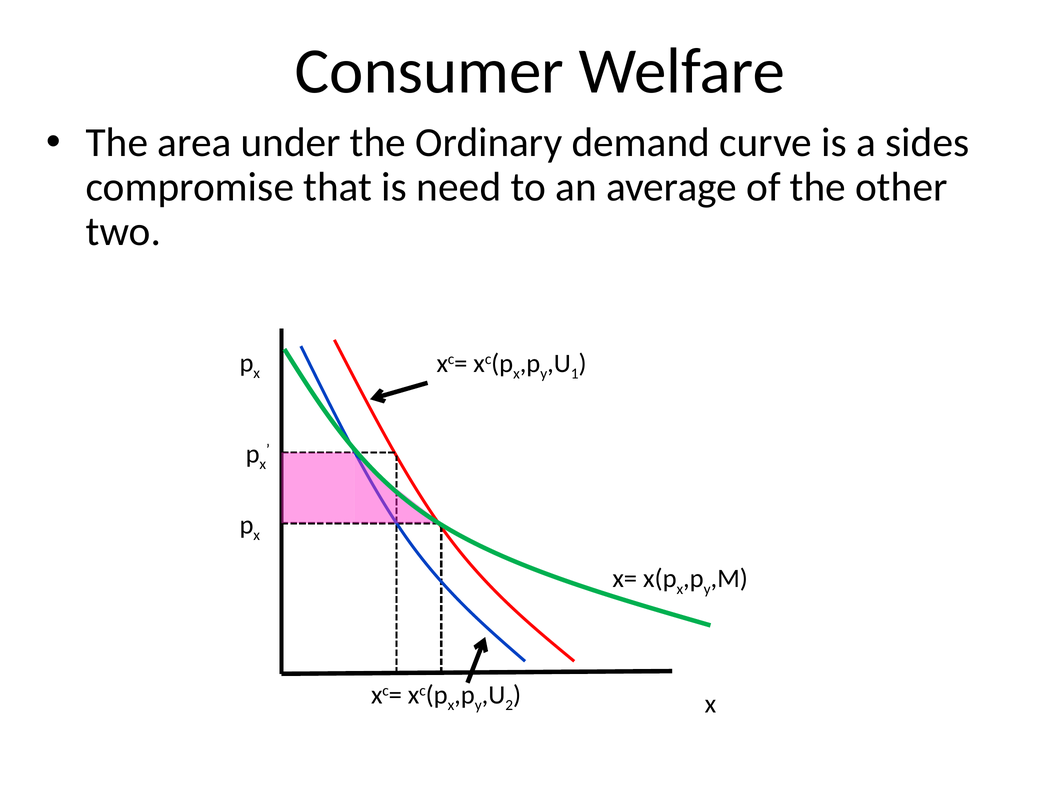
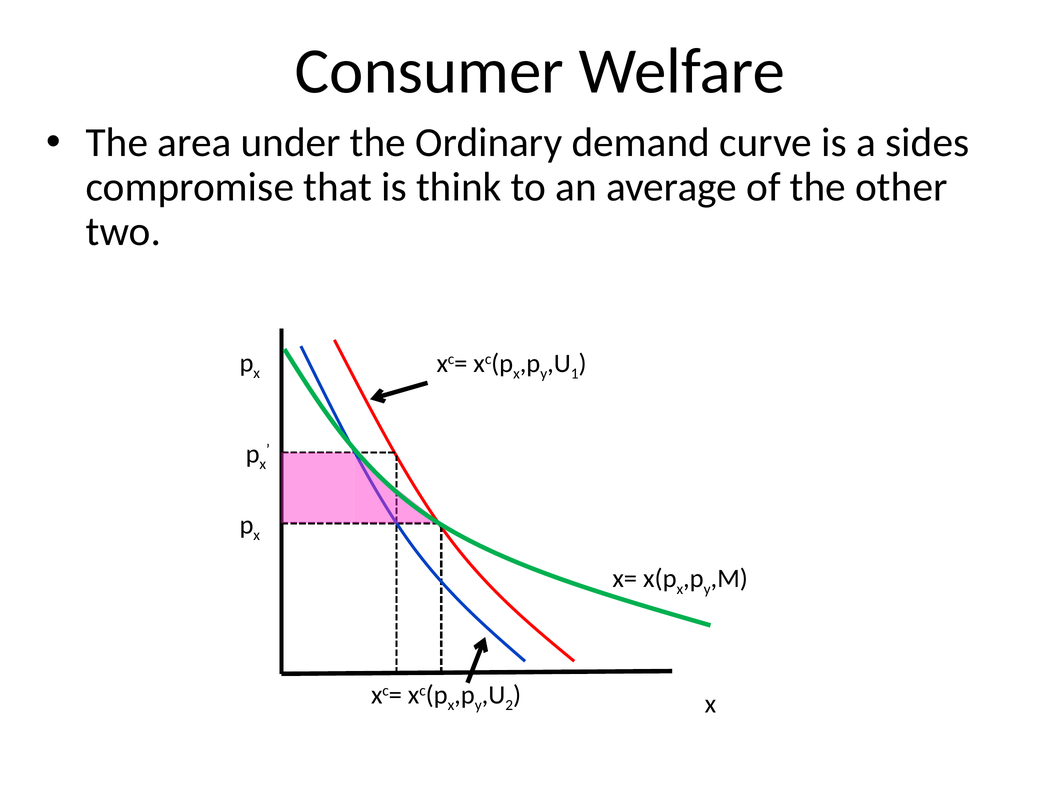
need: need -> think (459, 187)
